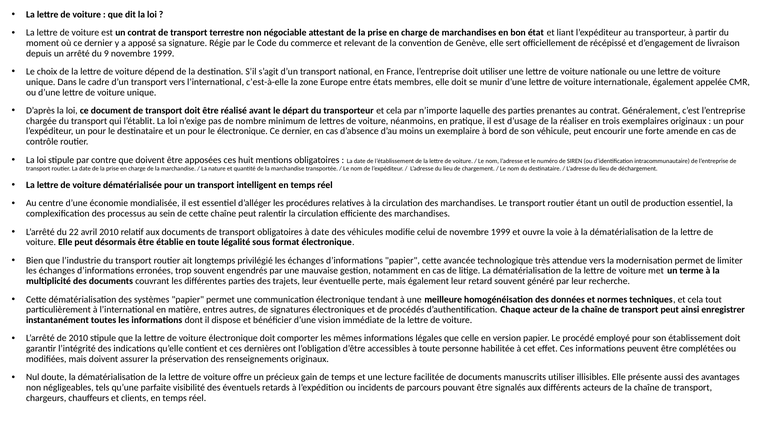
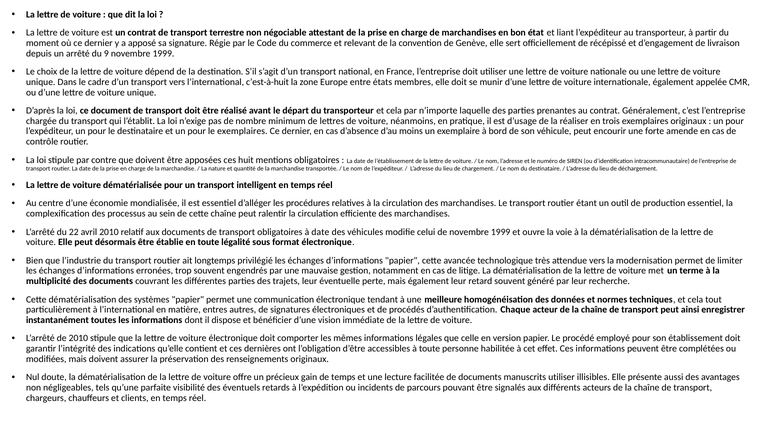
c’est-à-elle: c’est-à-elle -> c’est-à-huit (267, 82)
le électronique: électronique -> exemplaires (242, 131)
